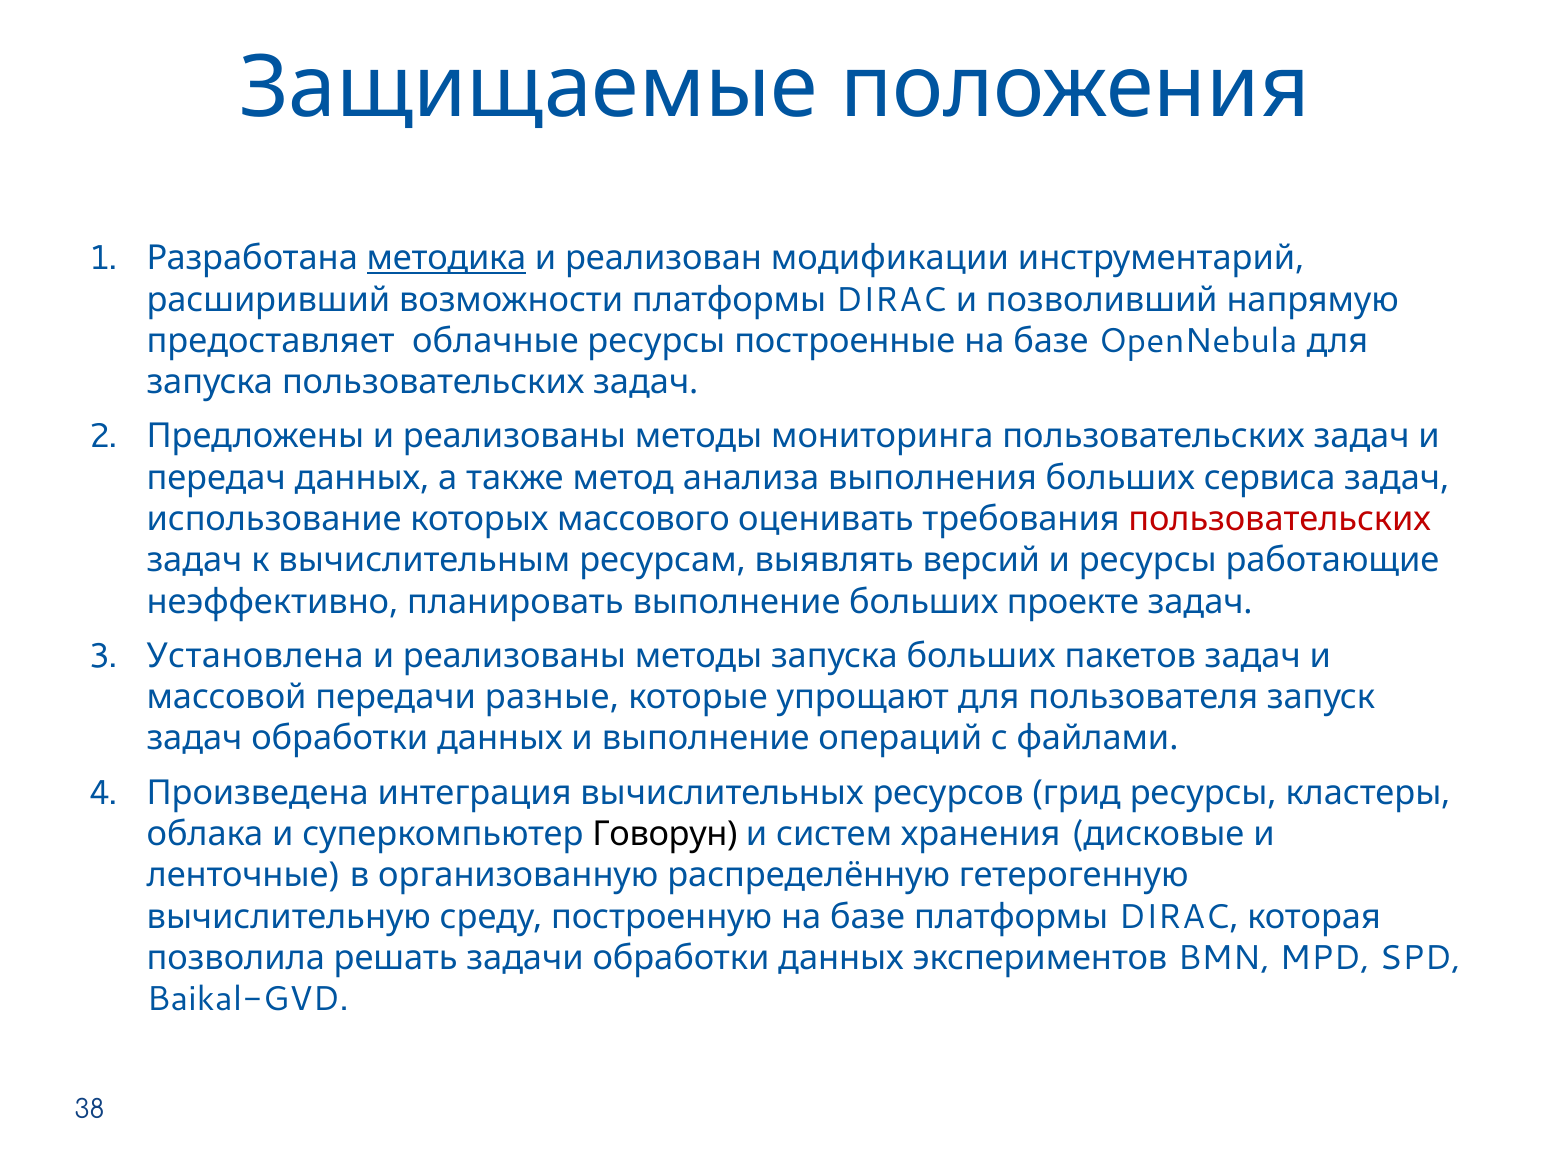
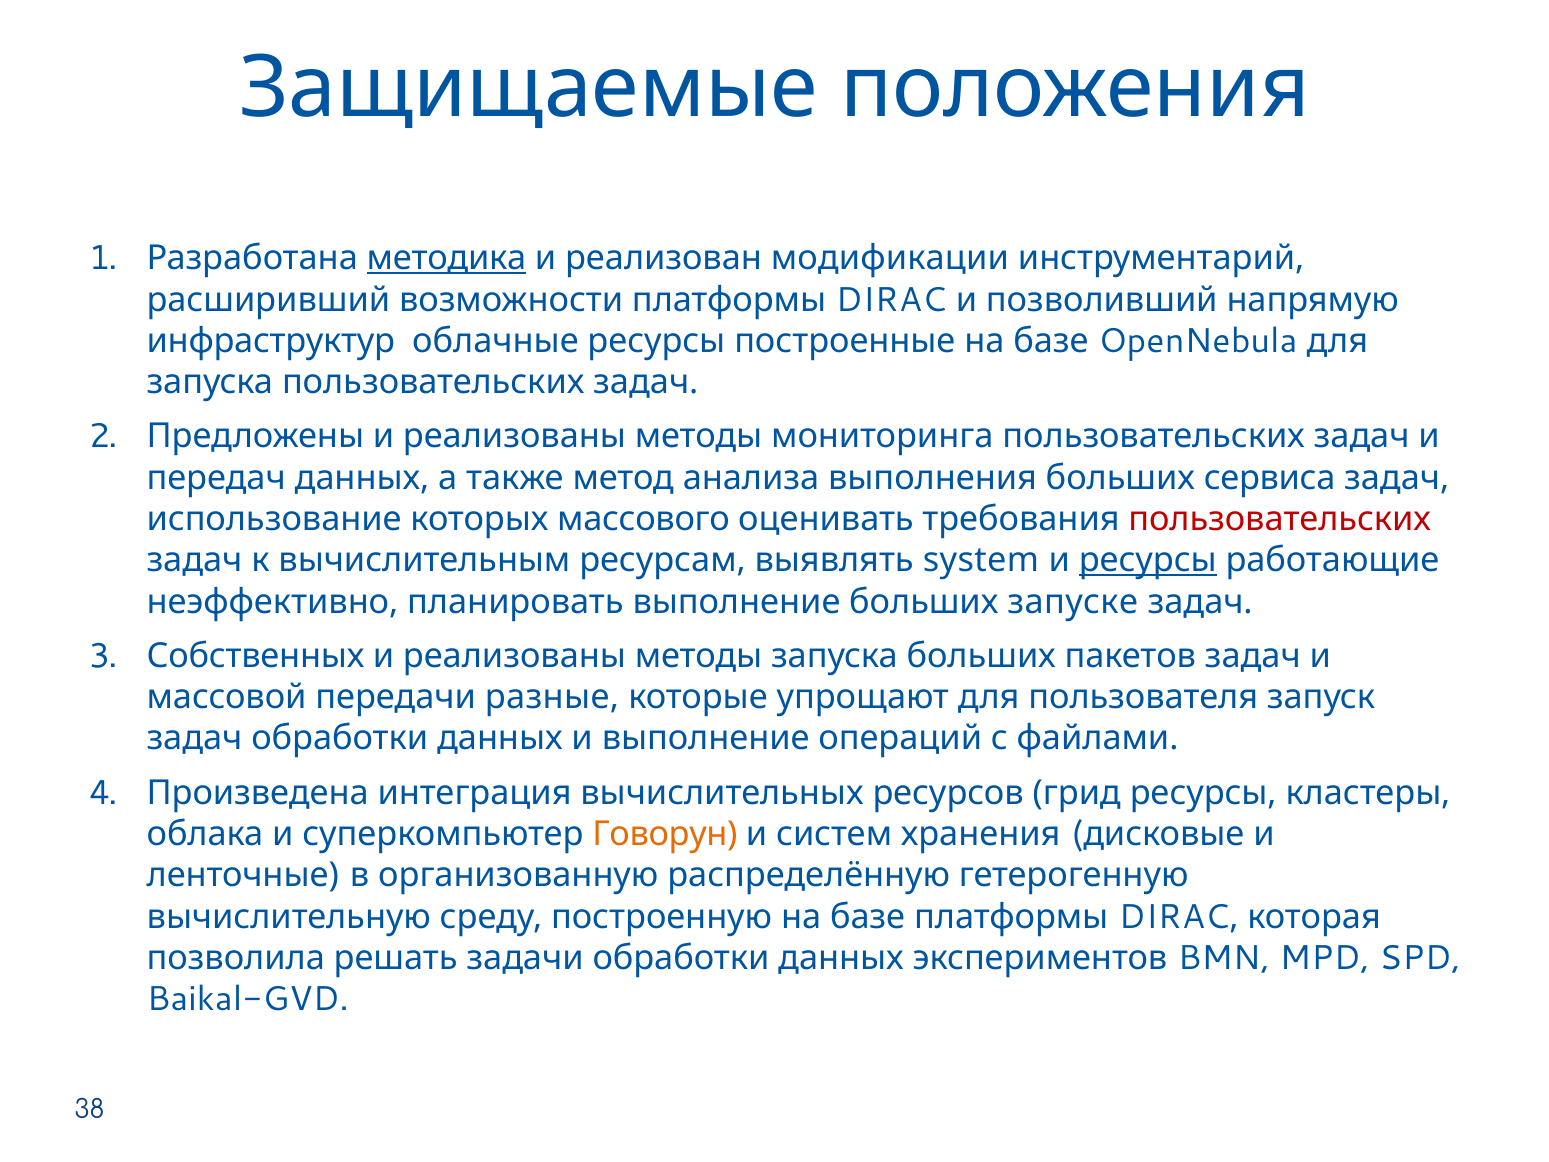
предоставляет: предоставляет -> инфраструктур (271, 341)
версий: версий -> system (981, 560)
ресурсы underline: none -> present (1148, 560)
проекте: проекте -> запуске (1073, 602)
Установлена: Установлена -> Собственных (256, 656)
Говорун colour: black -> orange (665, 834)
